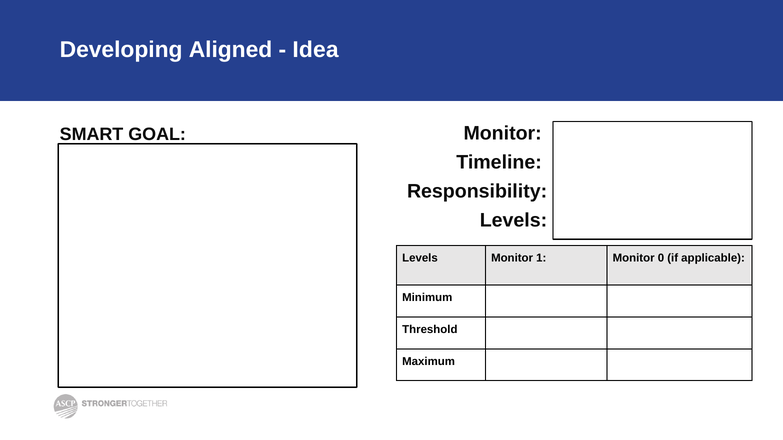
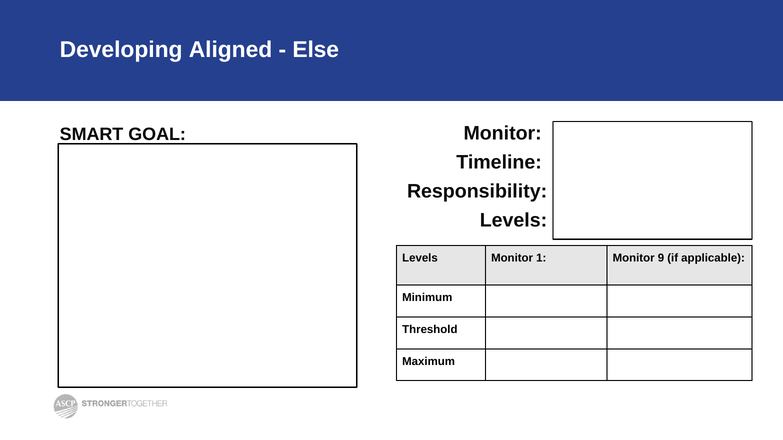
Idea: Idea -> Else (316, 50)
0: 0 -> 9 (661, 258)
